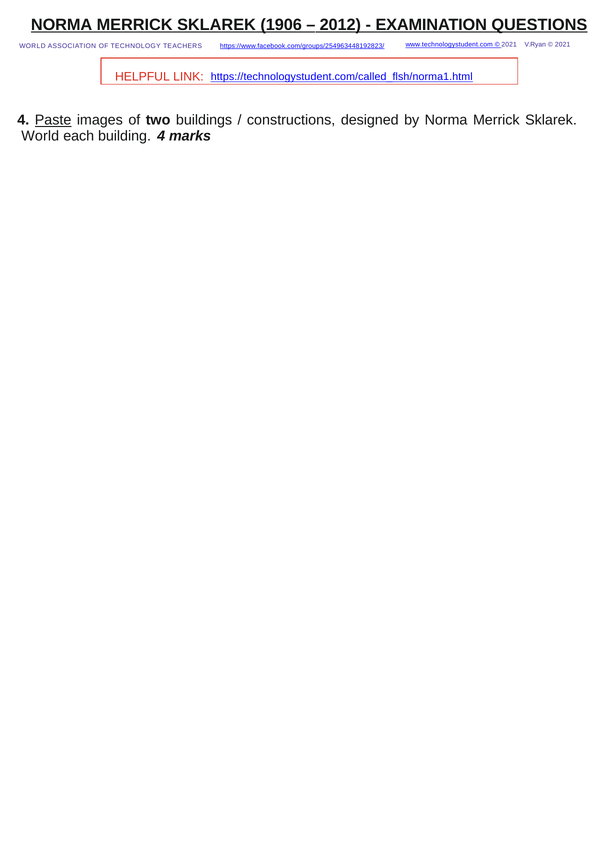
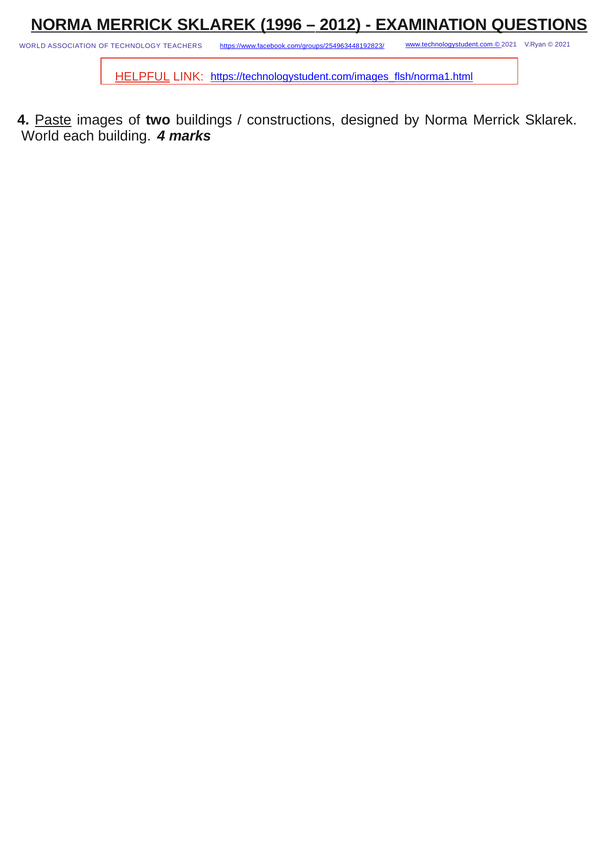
1906: 1906 -> 1996 (281, 25)
HELPFUL underline: none -> present (142, 77)
https://technologystudent.com/called_ﬂsh/norma1.html: https://technologystudent.com/called_ﬂsh/norma1.html -> https://technologystudent.com/images_ﬂsh/norma1.html (342, 77)
